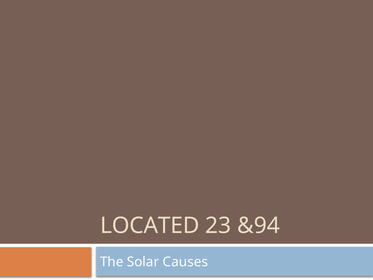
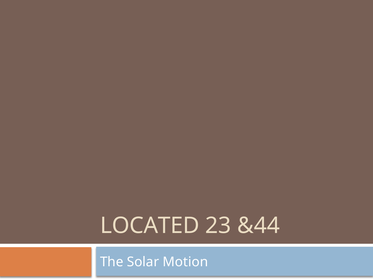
&94: &94 -> &44 (258, 225)
Causes: Causes -> Motion (185, 262)
